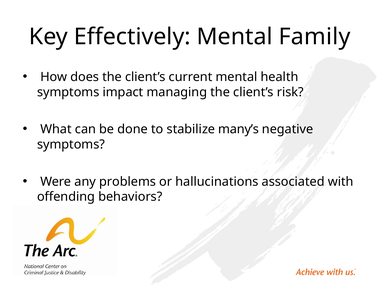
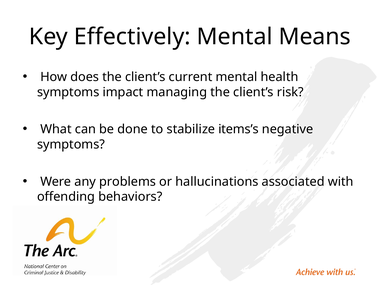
Family: Family -> Means (315, 37)
many’s: many’s -> items’s (239, 129)
